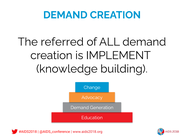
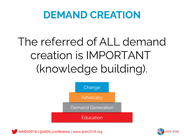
IMPLEMENT: IMPLEMENT -> IMPORTANT (118, 55)
